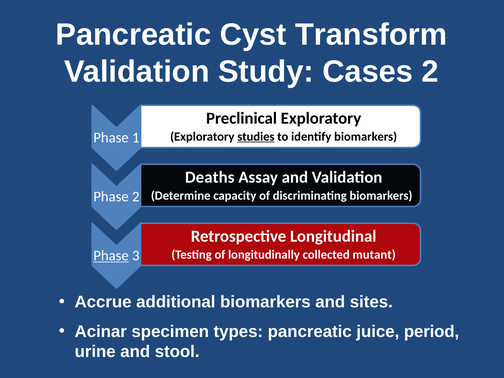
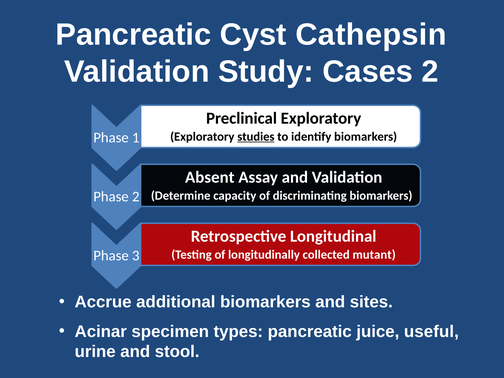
Transform: Transform -> Cathepsin (371, 35)
Deaths: Deaths -> Absent (210, 177)
Phase underline: present -> none (111, 256)
period: period -> useful (431, 332)
